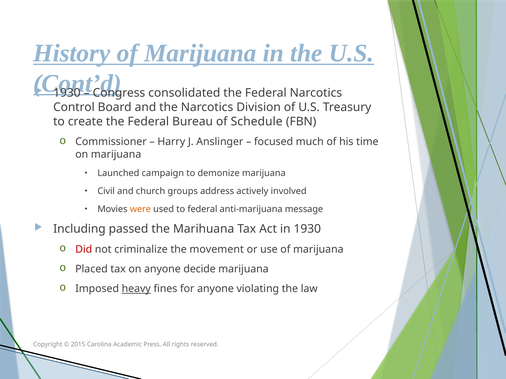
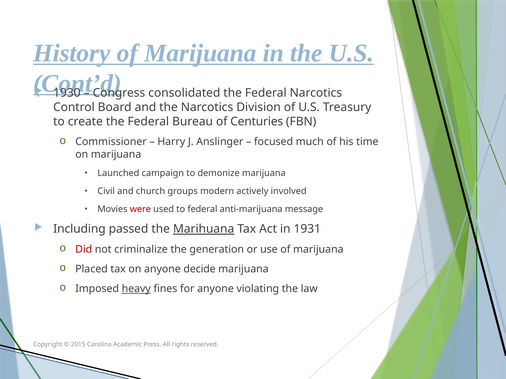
Schedule: Schedule -> Centuries (257, 122)
address: address -> modern (217, 191)
were colour: orange -> red (140, 209)
Marihuana underline: none -> present (204, 229)
in 1930: 1930 -> 1931 (307, 229)
movement: movement -> generation (217, 250)
